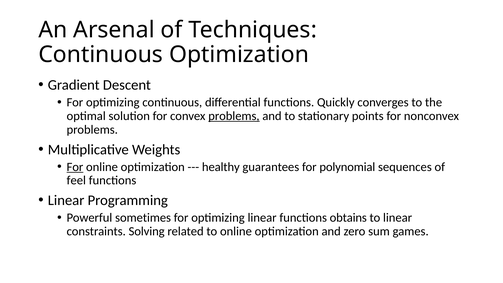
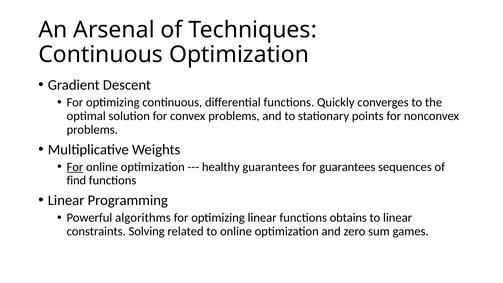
problems underline: present -> none (234, 116)
for polynomial: polynomial -> guarantees (347, 167)
feel: feel -> find (76, 180)
sometimes: sometimes -> algorithms (143, 218)
